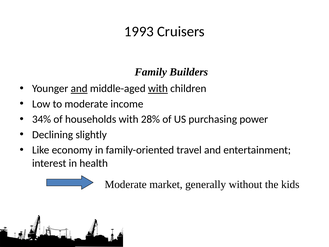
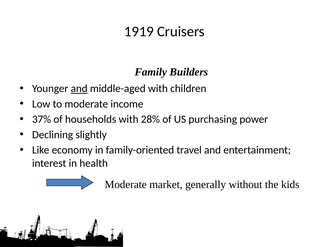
1993: 1993 -> 1919 (139, 31)
with underline: present -> none (158, 88)
34%: 34% -> 37% (42, 119)
